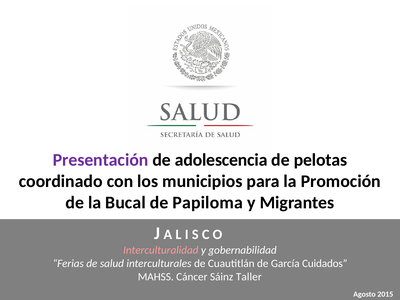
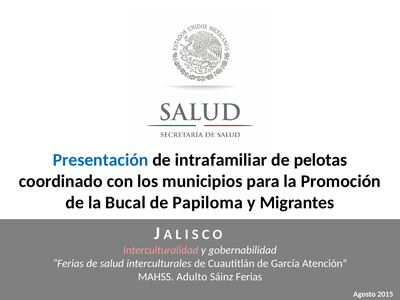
Presentación colour: purple -> blue (101, 160)
adolescencia: adolescencia -> intrafamiliar (221, 160)
Cuidados: Cuidados -> Atención (325, 264)
Cáncer: Cáncer -> Adulto (192, 277)
Sáinz Taller: Taller -> Ferias (249, 277)
